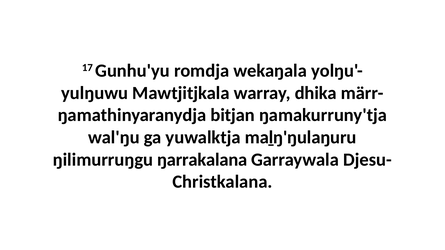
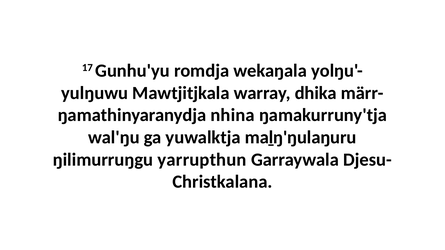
bitjan: bitjan -> nhina (233, 115)
ŋarrakalana: ŋarrakalana -> yarrupthun (202, 160)
